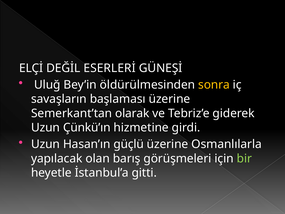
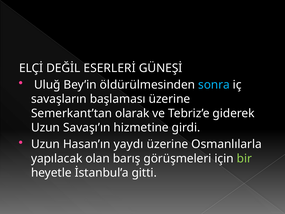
sonra colour: yellow -> light blue (214, 85)
Çünkü’ın: Çünkü’ın -> Savaşı’ın (87, 127)
güçlü: güçlü -> yaydı (129, 144)
